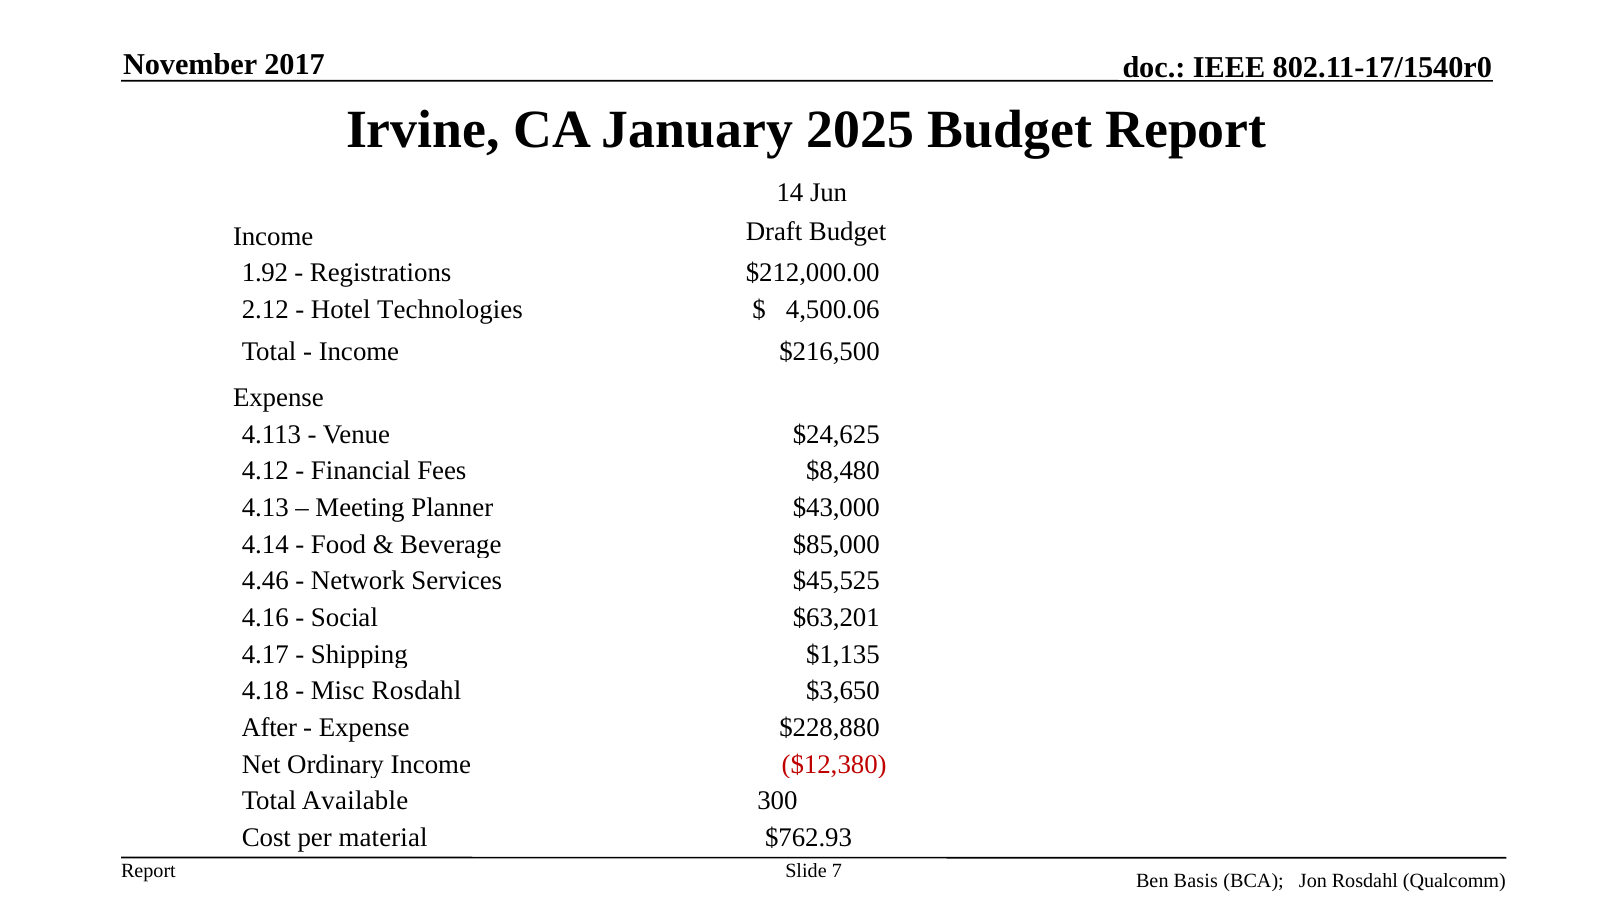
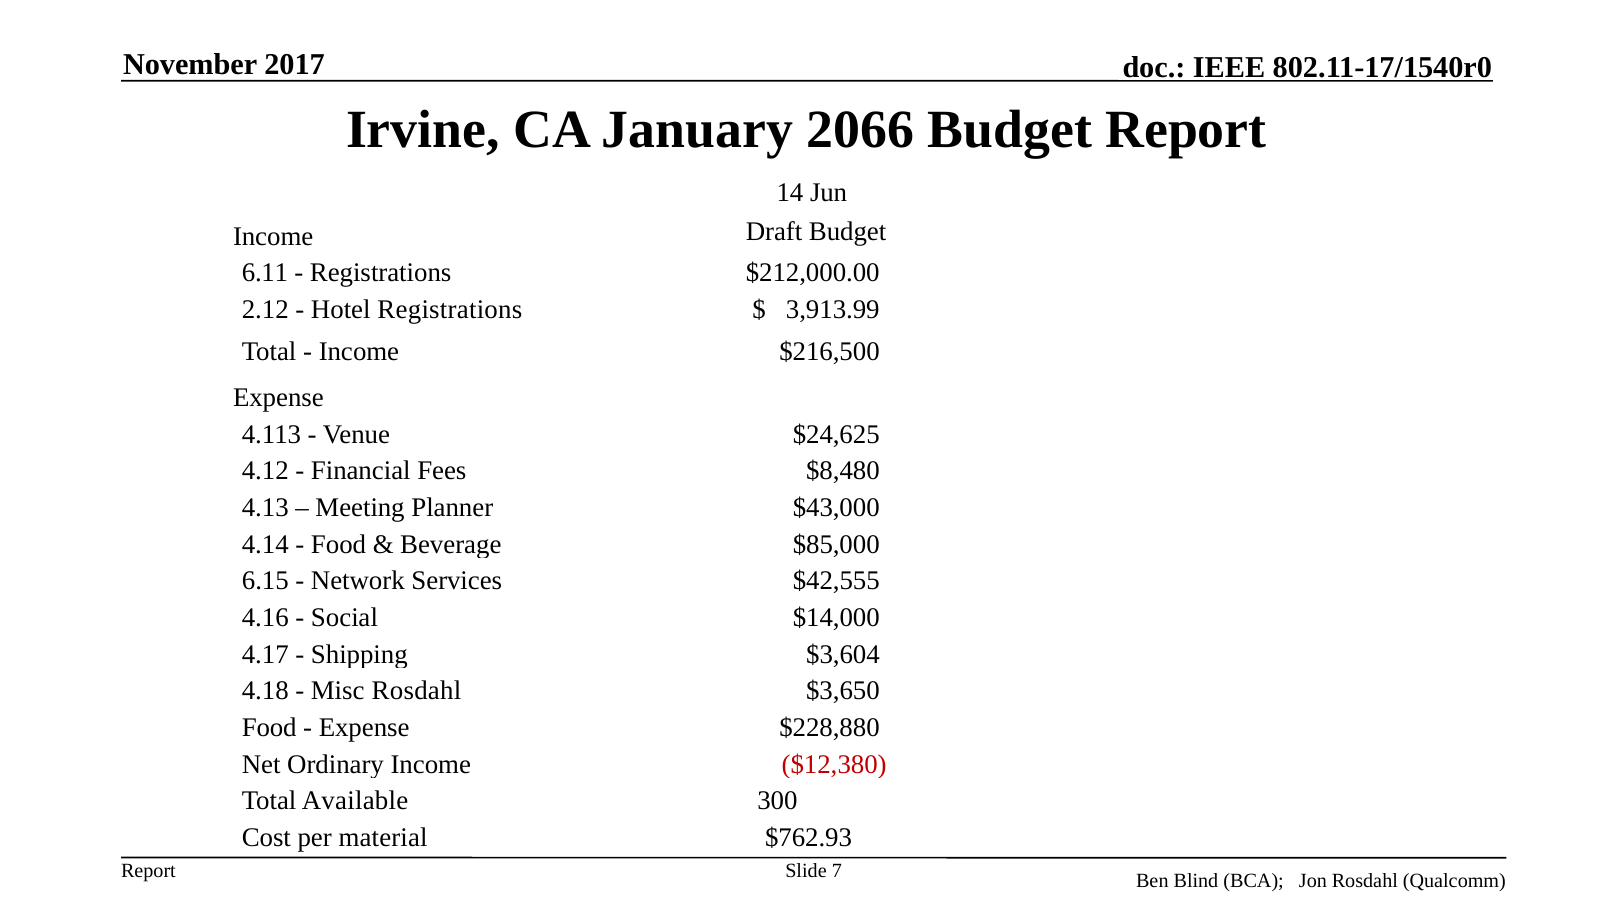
2025: 2025 -> 2066 (860, 130)
1.92: 1.92 -> 6.11 (265, 273)
Hotel Technologies: Technologies -> Registrations (450, 310)
4,500.06: 4,500.06 -> 3,913.99 (833, 310)
4.46: 4.46 -> 6.15 (265, 581)
$45,525: $45,525 -> $42,555 (836, 581)
$63,201: $63,201 -> $14,000 (836, 618)
$1,135: $1,135 -> $3,604 (843, 654)
After: After -> Food (269, 728)
Basis: Basis -> Blind (1196, 881)
